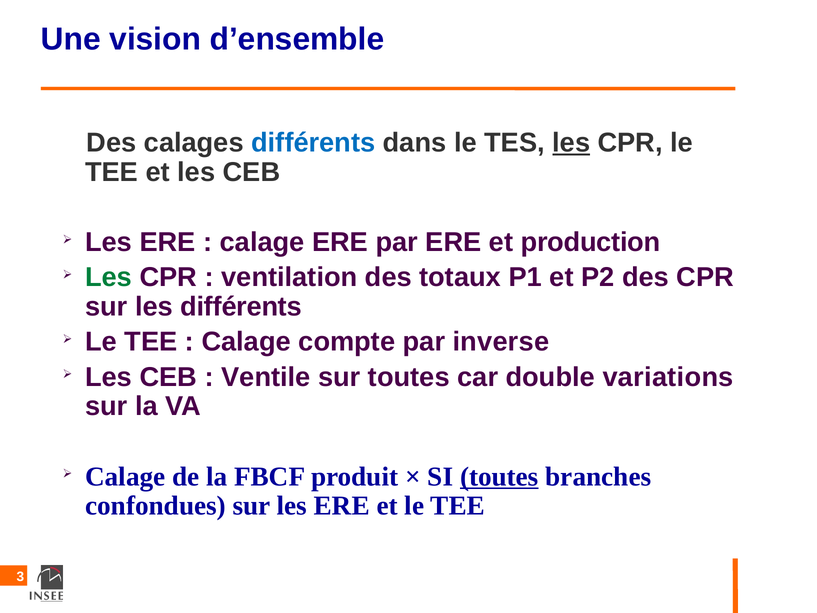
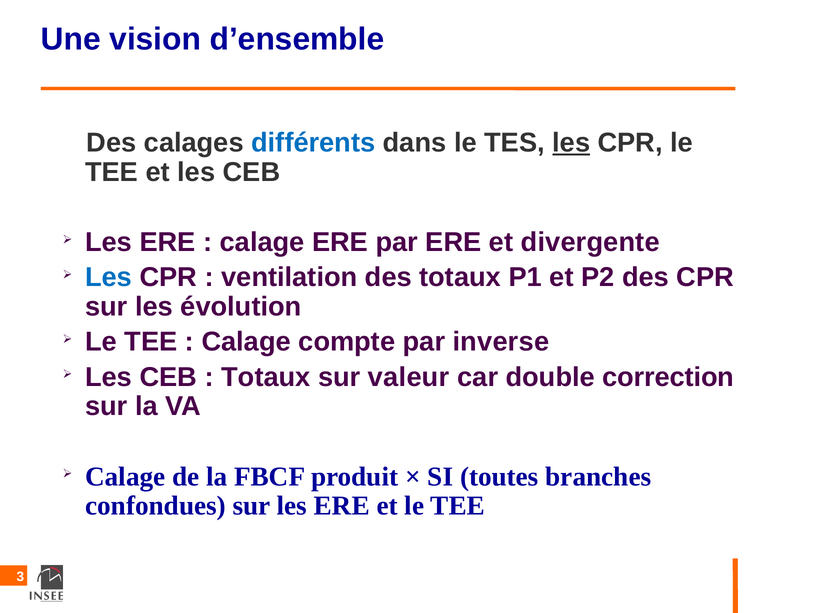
production: production -> divergente (590, 242)
Les colour: green -> blue (109, 277)
les différents: différents -> évolution (241, 307)
Ventile: Ventile -> Totaux (266, 377)
sur toutes: toutes -> valeur (409, 377)
variations: variations -> correction (668, 377)
toutes underline: present -> none (499, 476)
